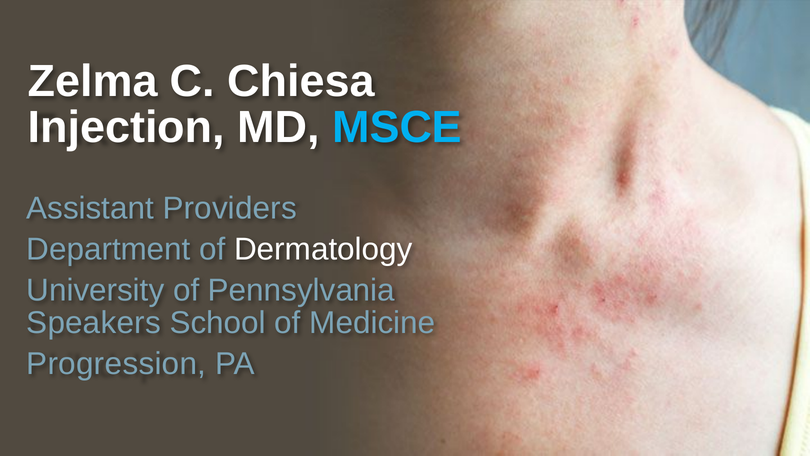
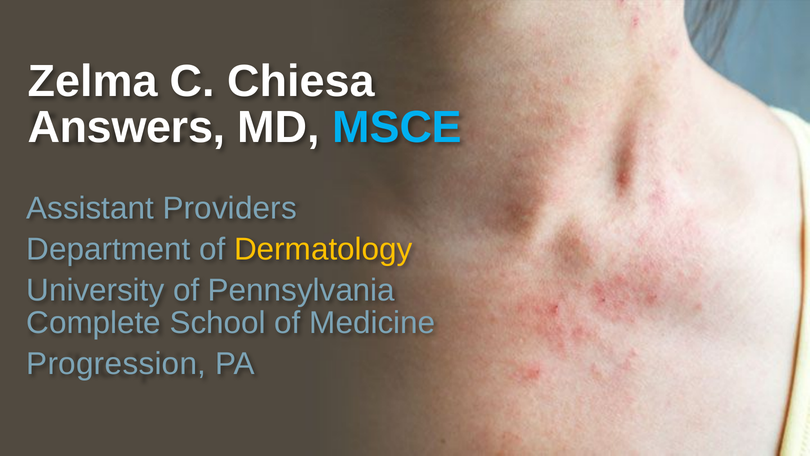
Injection: Injection -> Answers (126, 127)
Dermatology colour: white -> yellow (323, 249)
Speakers: Speakers -> Complete (94, 322)
